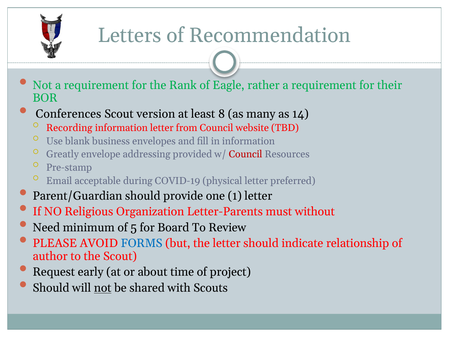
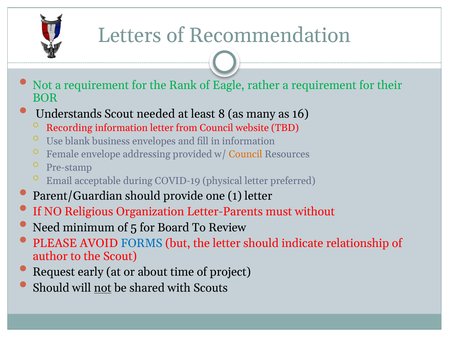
Conferences: Conferences -> Understands (69, 114)
version: version -> needed (156, 114)
14: 14 -> 16 (300, 114)
Greatly: Greatly -> Female (62, 154)
Council colour: red -> orange (246, 154)
